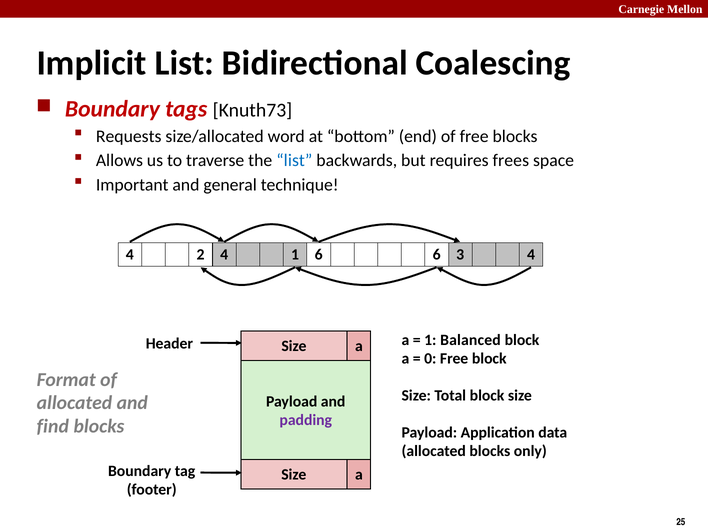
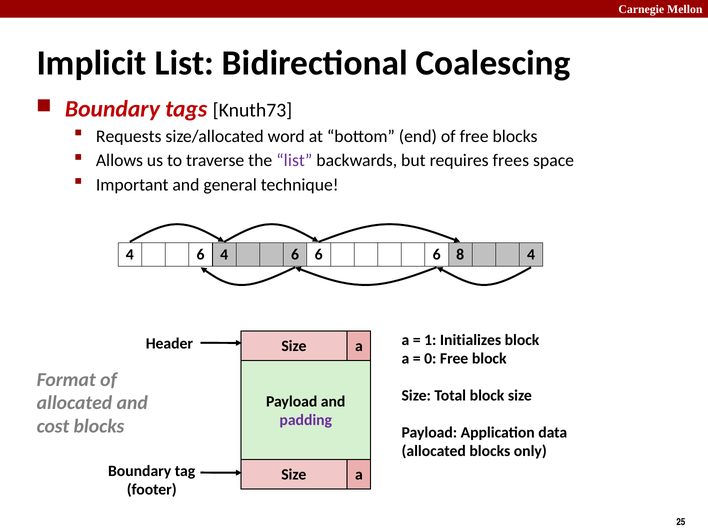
list colour: blue -> purple (294, 160)
2: 2 -> 6 (201, 255)
1: 1 -> 6 (295, 255)
3: 3 -> 8 (460, 255)
Balanced: Balanced -> Initializes (471, 340)
find: find -> cost (53, 426)
